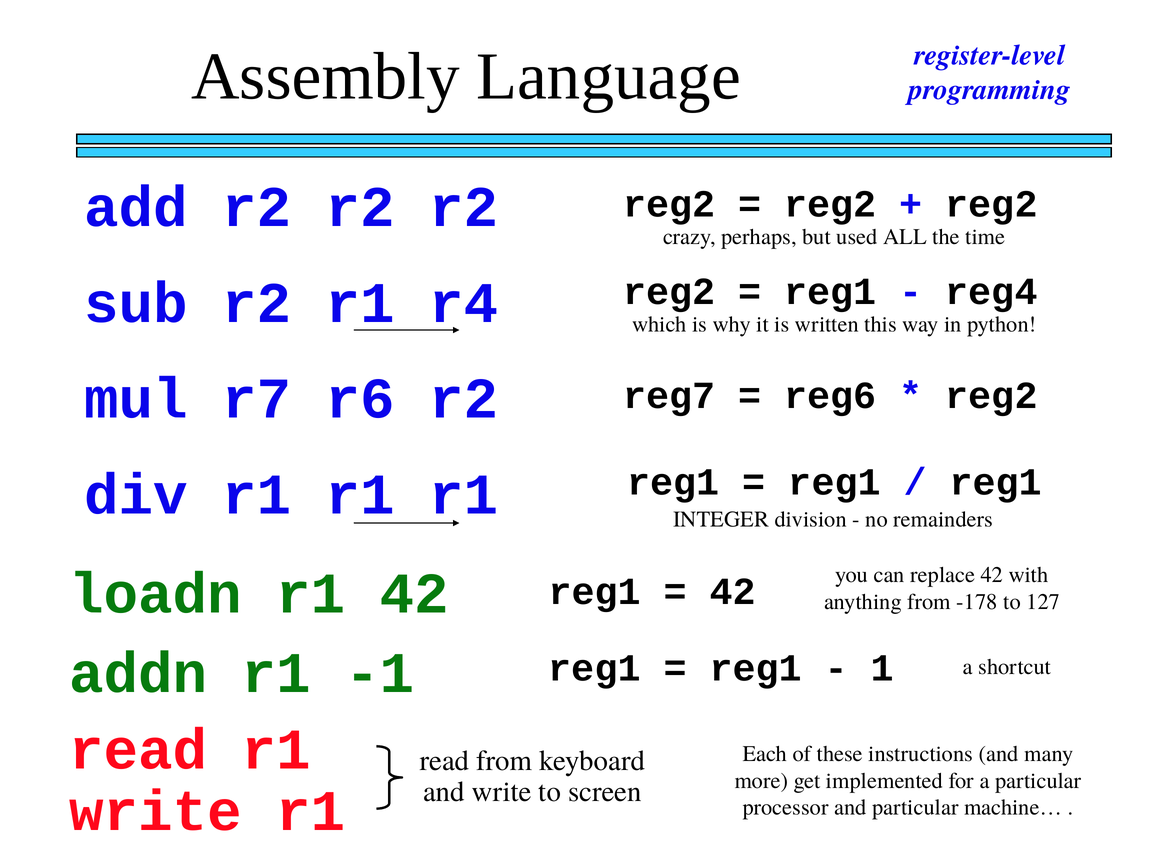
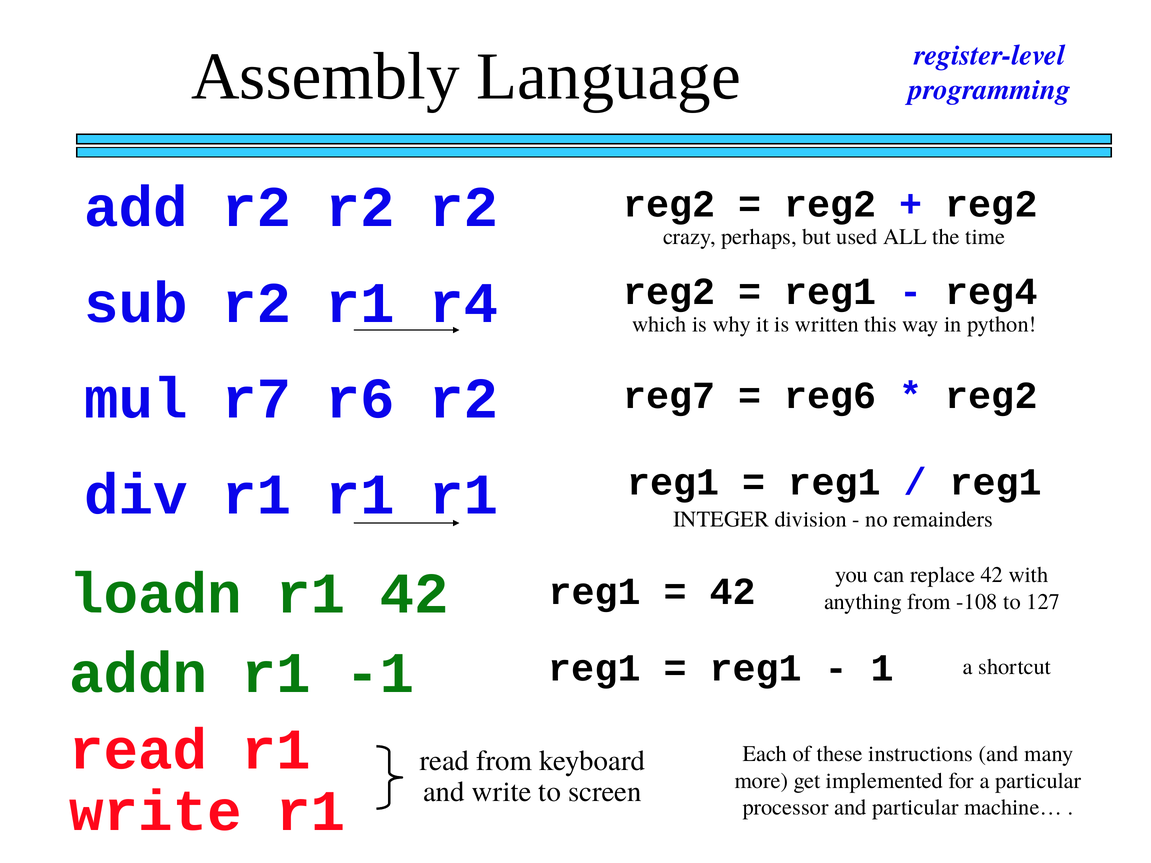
-178: -178 -> -108 (977, 602)
